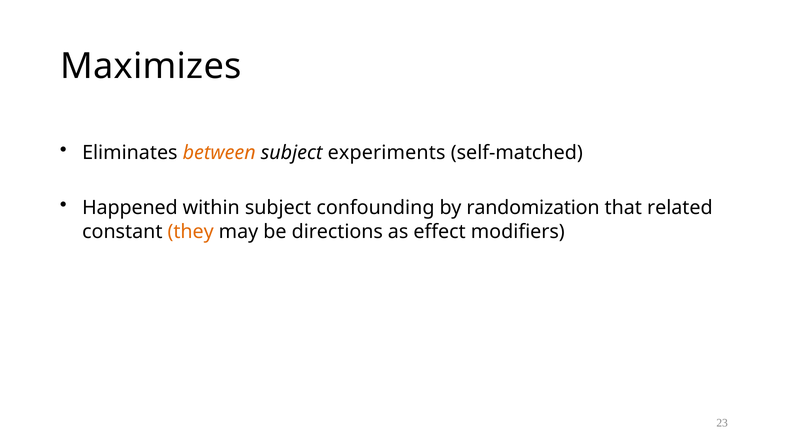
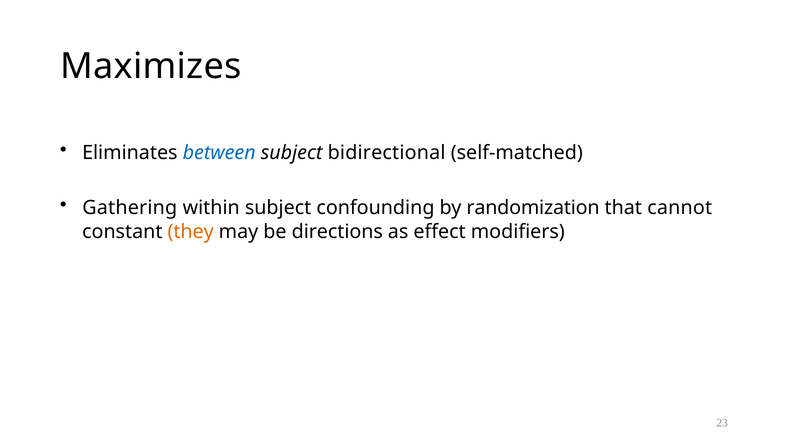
between colour: orange -> blue (219, 153)
experiments: experiments -> bidirectional (387, 153)
Happened: Happened -> Gathering (130, 208)
related: related -> cannot (680, 208)
